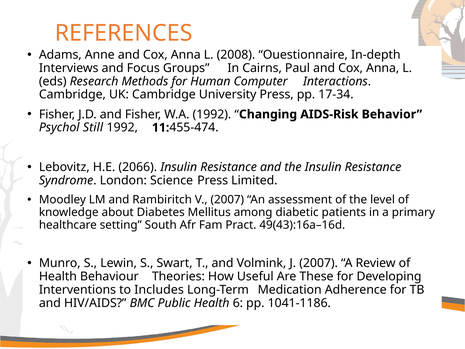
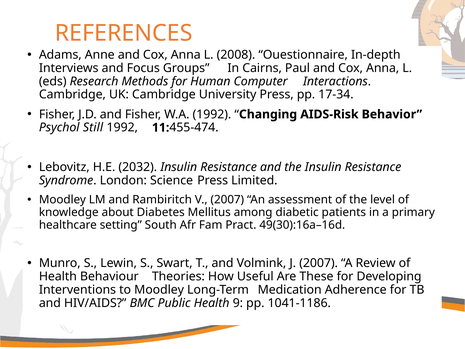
2066: 2066 -> 2032 (138, 167)
49(43):16a–16d: 49(43):16a–16d -> 49(30):16a–16d (302, 225)
to Includes: Includes -> Moodley (159, 290)
6: 6 -> 9 (238, 303)
